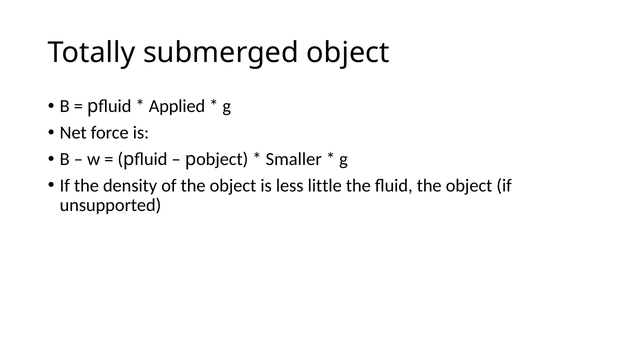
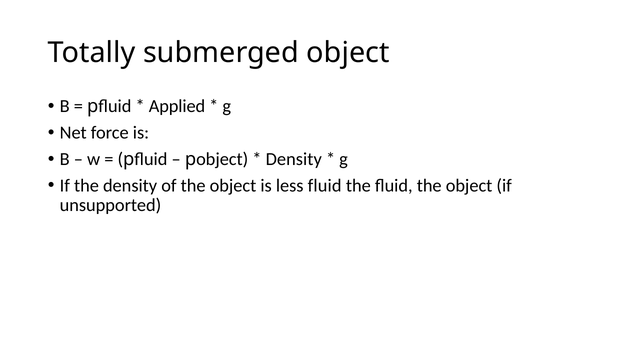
Smaller: Smaller -> Density (294, 159)
less little: little -> fluid (325, 185)
